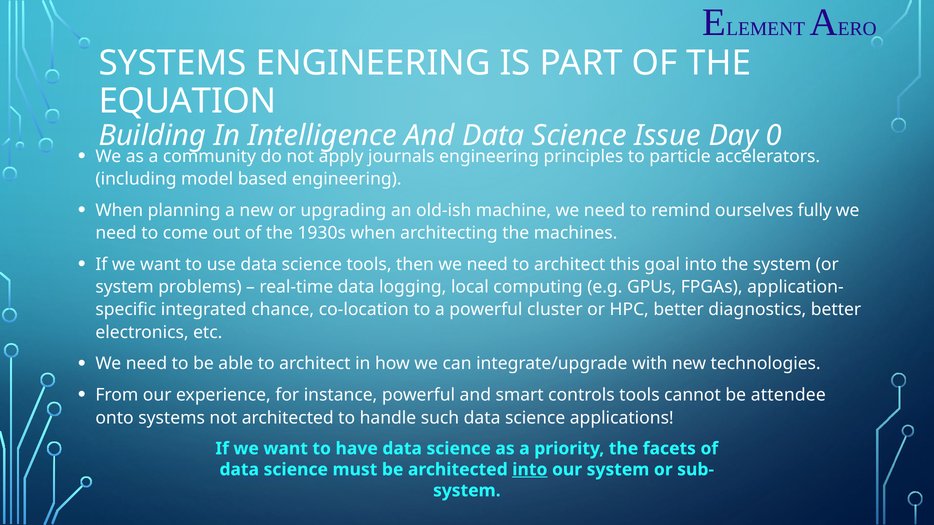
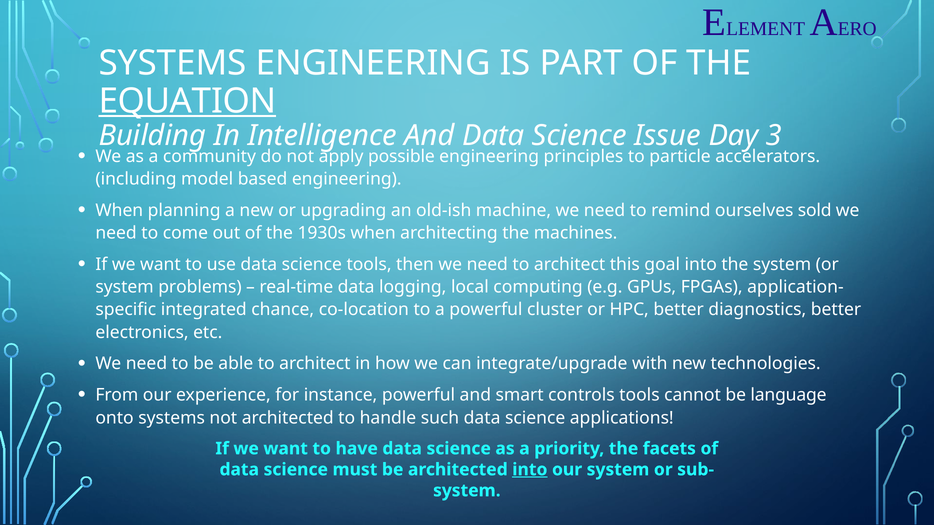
EQUATION underline: none -> present (187, 101)
0: 0 -> 3 (774, 136)
journals: journals -> possible (401, 156)
fully: fully -> sold (815, 210)
attendee: attendee -> language (789, 395)
